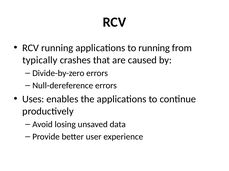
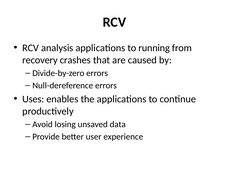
RCV running: running -> analysis (57, 48)
typically: typically -> recovery (40, 60)
